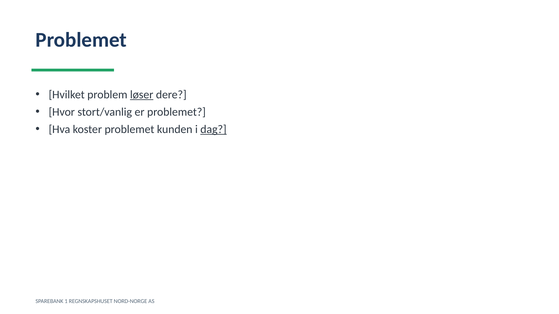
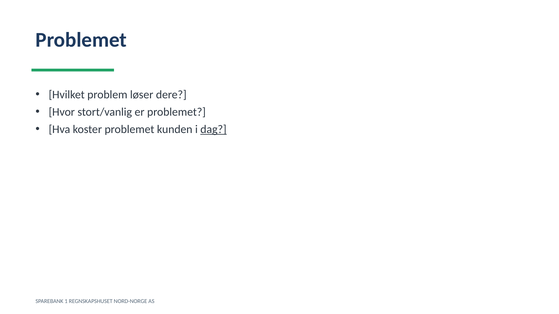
løser underline: present -> none (142, 95)
